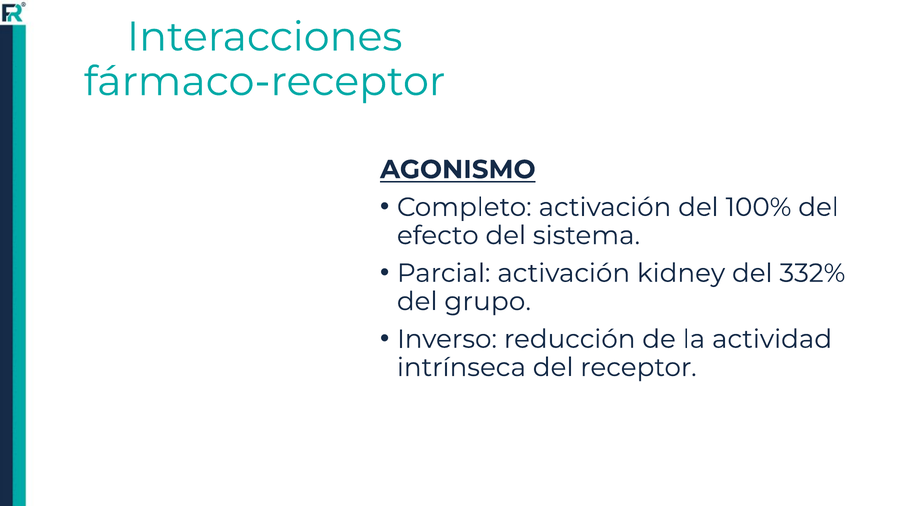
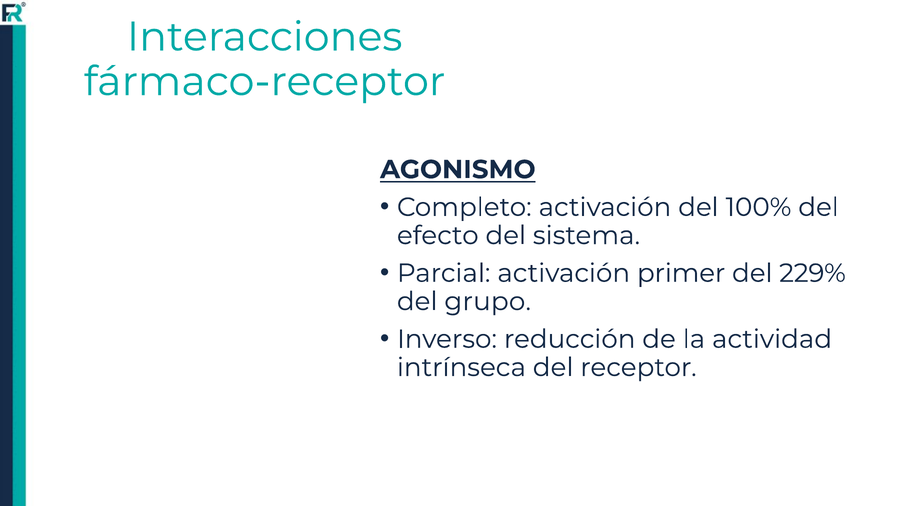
kidney: kidney -> primer (681, 273)
332%: 332% -> 229% (812, 273)
